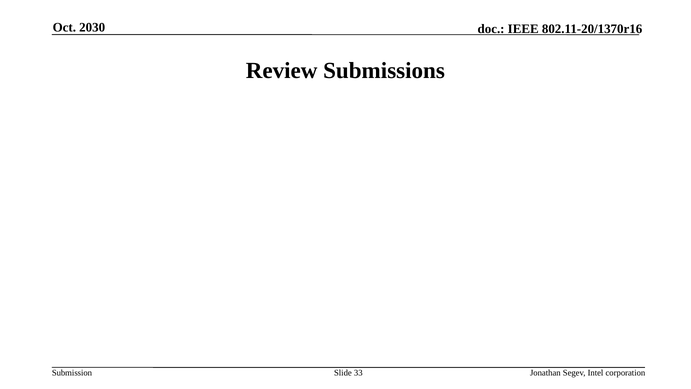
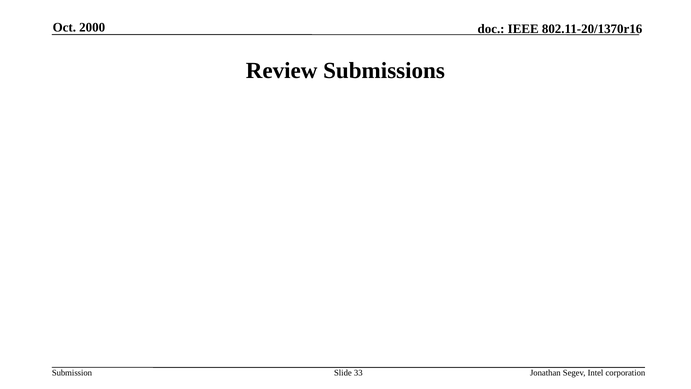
2030: 2030 -> 2000 (92, 27)
